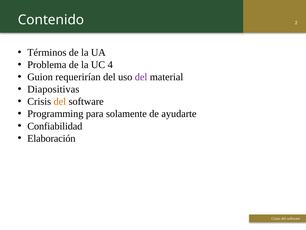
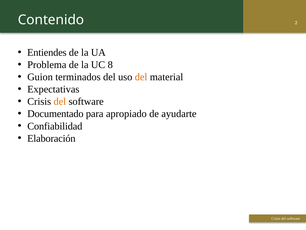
Términos: Términos -> Entiendes (47, 52)
4: 4 -> 8 (110, 65)
requerirían: requerirían -> terminados (78, 77)
del colour: purple -> orange (141, 77)
Diapositivas: Diapositivas -> Expectativas (53, 89)
Programming: Programming -> Documentado (55, 114)
solamente: solamente -> apropiado (126, 114)
